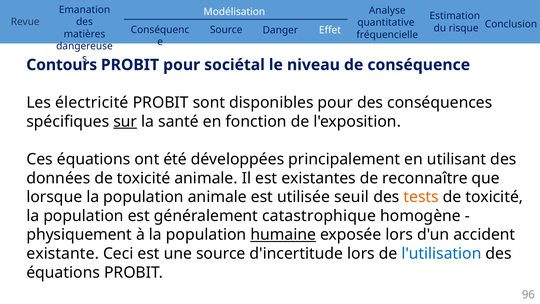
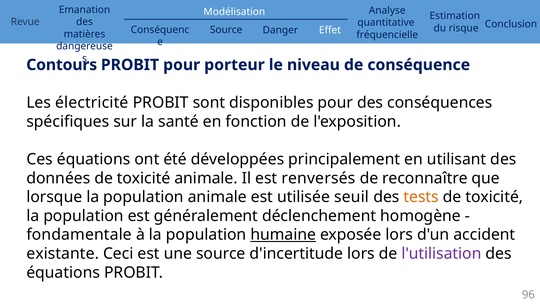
sociétal: sociétal -> porteur (234, 65)
sur underline: present -> none (125, 121)
existantes: existantes -> renversés (318, 178)
catastrophique: catastrophique -> déclenchement (319, 216)
physiquement: physiquement -> fondamentale (79, 235)
l'utilisation colour: blue -> purple (441, 253)
